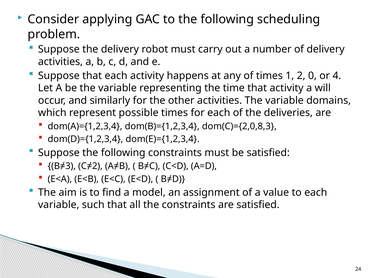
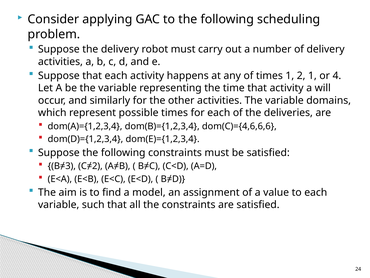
2 0: 0 -> 1 (312, 76)
dom(C)={2,0,8,3: dom(C)={2,0,8,3 -> dom(C)={4,6,6,6 (239, 126)
